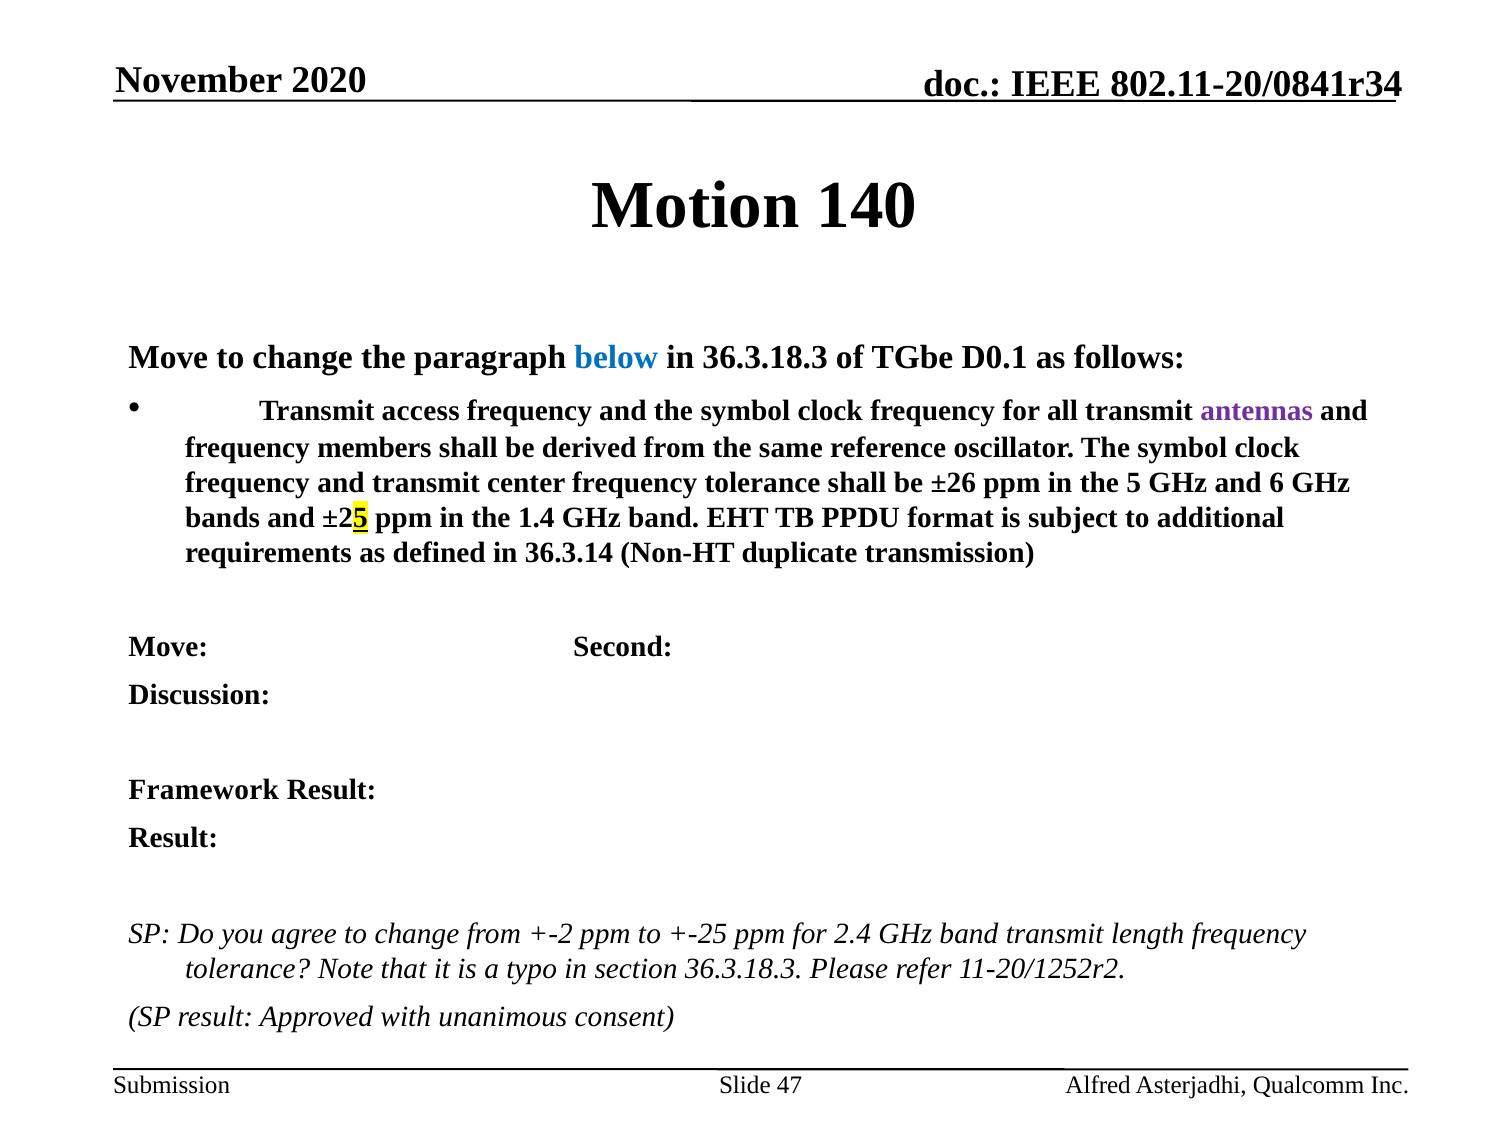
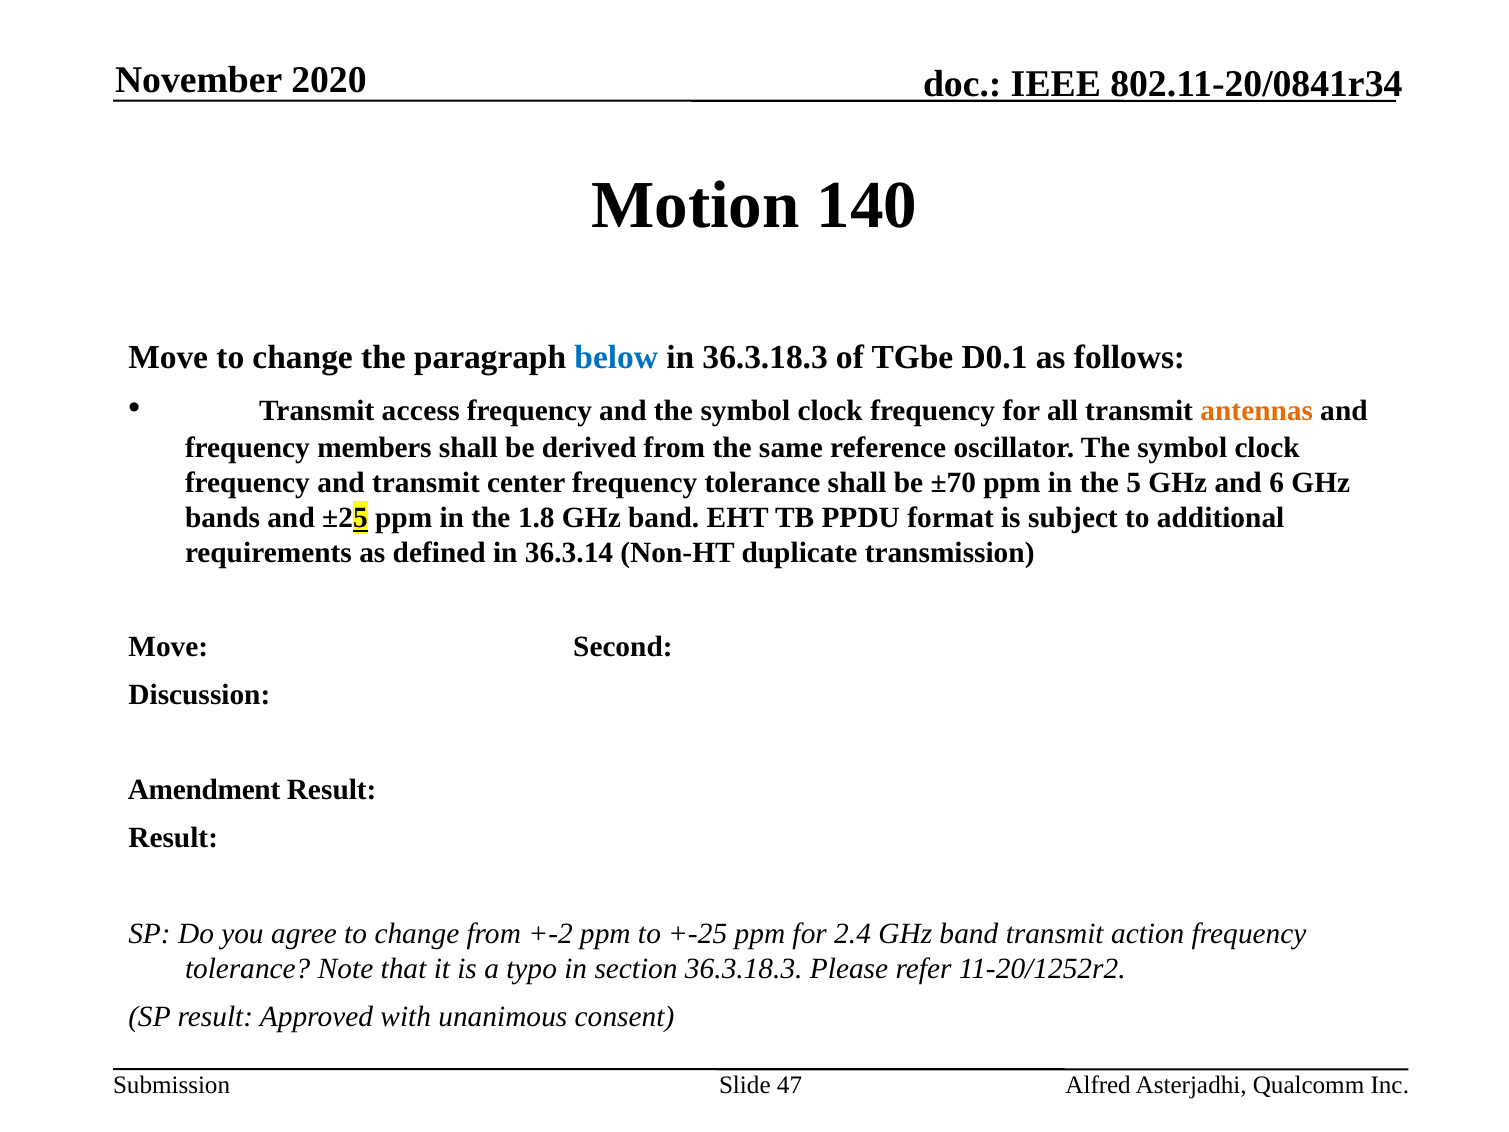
antennas colour: purple -> orange (1257, 411)
±26: ±26 -> ±70 (953, 482)
1.4: 1.4 -> 1.8 (536, 518)
Framework: Framework -> Amendment (204, 790)
length: length -> action (1148, 933)
